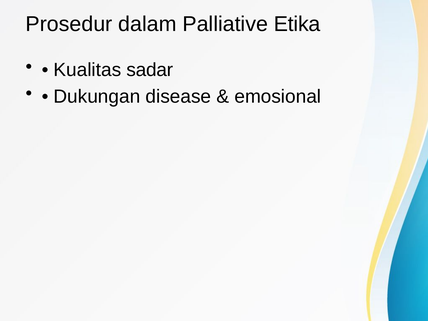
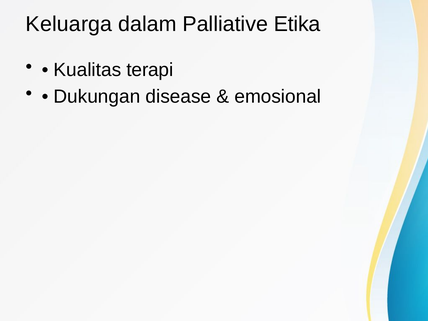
Prosedur: Prosedur -> Keluarga (69, 24)
sadar: sadar -> terapi (150, 70)
